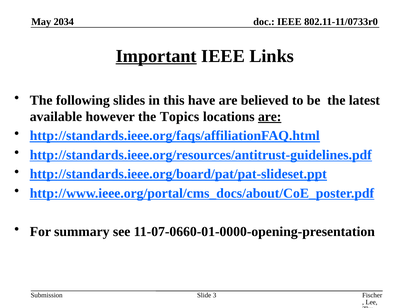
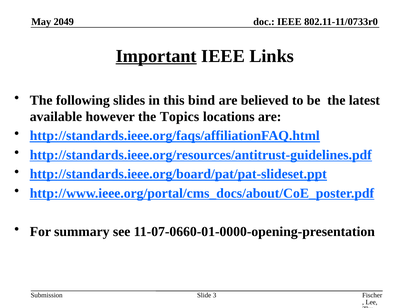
2034: 2034 -> 2049 (64, 22)
have: have -> bind (202, 100)
are underline: present -> none (270, 116)
